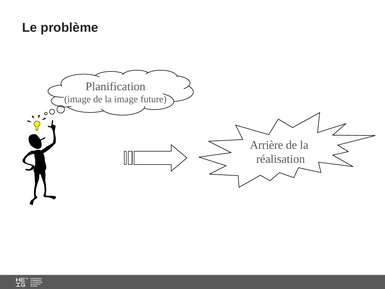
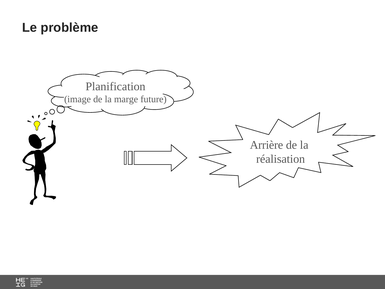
la image: image -> marge (126, 99)
